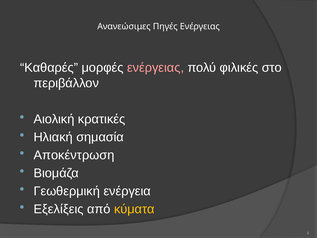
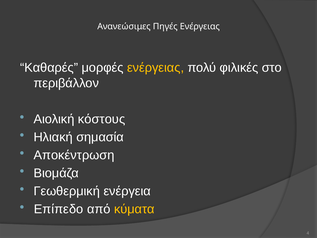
ενέργειας colour: pink -> yellow (156, 68)
κρατικές: κρατικές -> κόστους (102, 119)
Εξελίξεις: Εξελίξεις -> Επίπεδο (59, 209)
